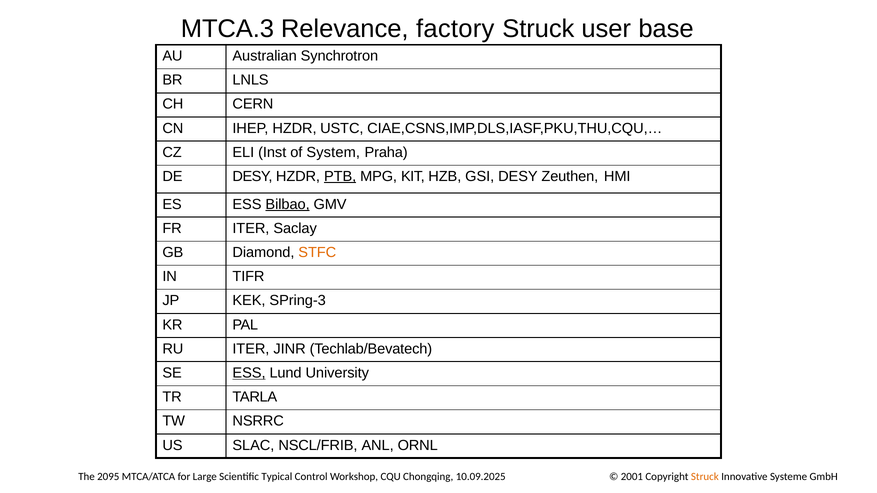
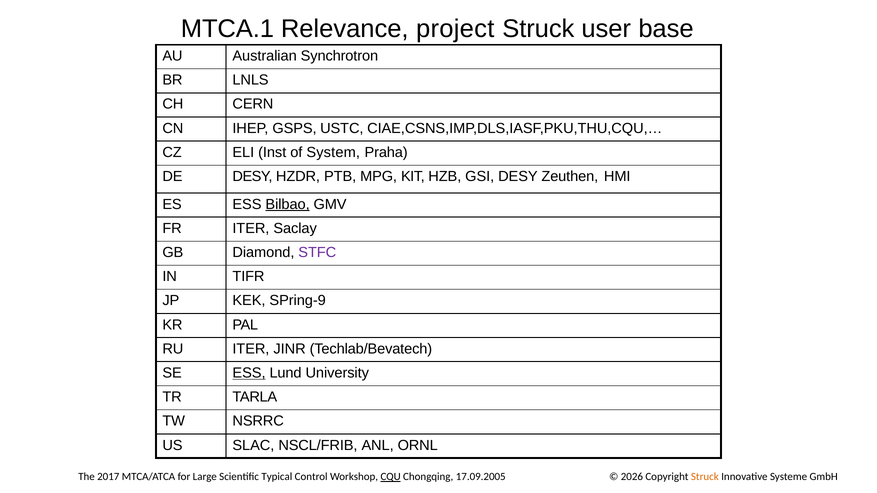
MTCA.3: MTCA.3 -> MTCA.1 (227, 29)
factory: factory -> project (455, 29)
IHEP HZDR: HZDR -> GSPS (295, 128)
PTB underline: present -> none (340, 177)
STFC colour: orange -> purple (317, 253)
SPring-3: SPring-3 -> SPring-9 (298, 301)
2095: 2095 -> 2017 (108, 477)
CQU underline: none -> present (391, 477)
10.09.2025: 10.09.2025 -> 17.09.2005 (481, 477)
2001: 2001 -> 2026 (632, 477)
